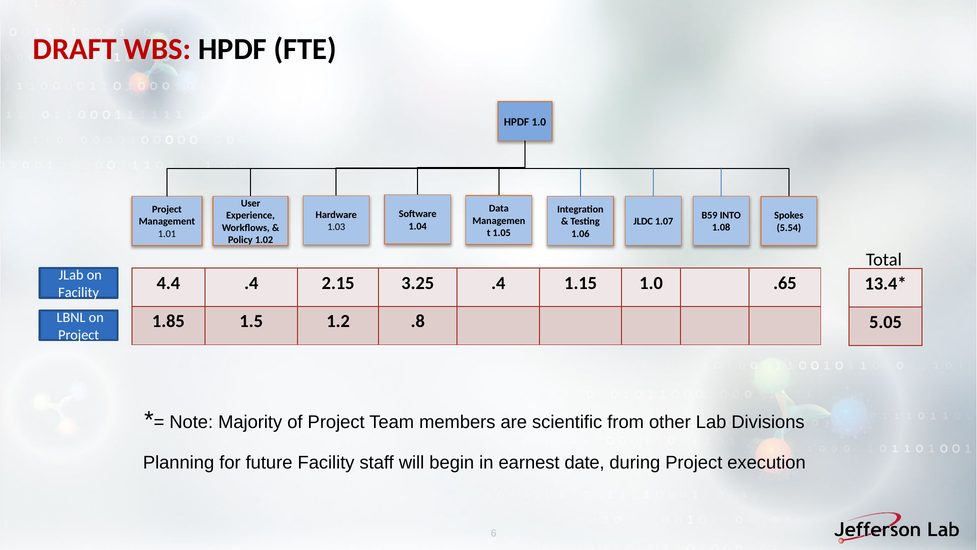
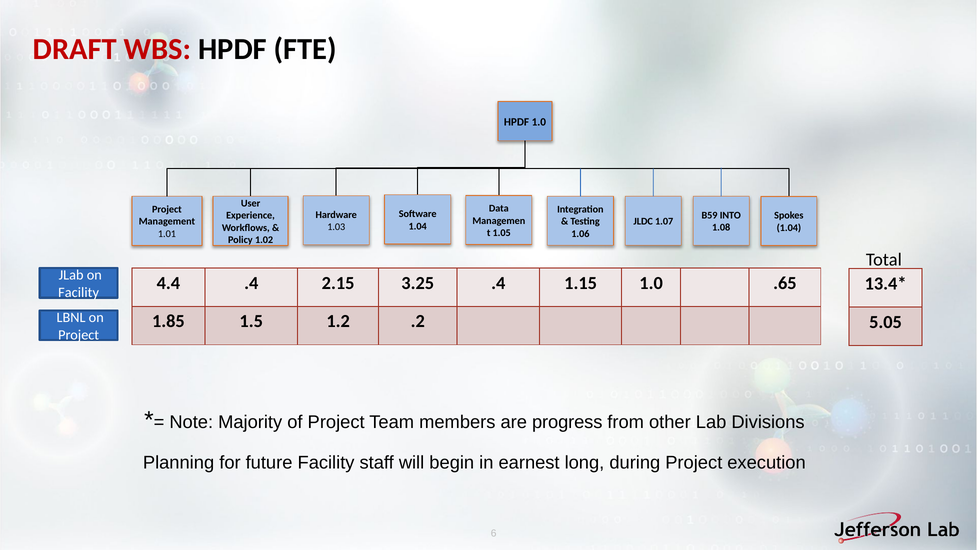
5.54: 5.54 -> 1.04 (789, 228)
.8: .8 -> .2 (418, 321)
scientific: scientific -> progress (567, 422)
date: date -> long (584, 463)
